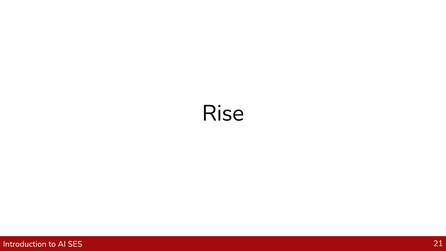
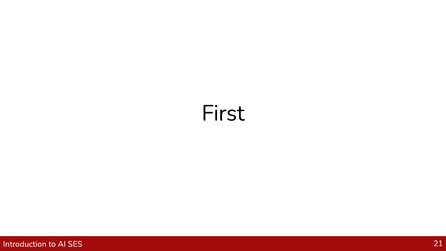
Rise: Rise -> First (223, 113)
